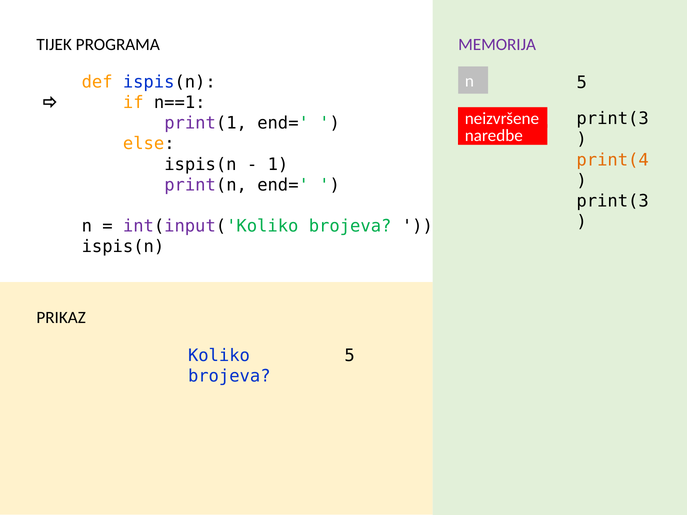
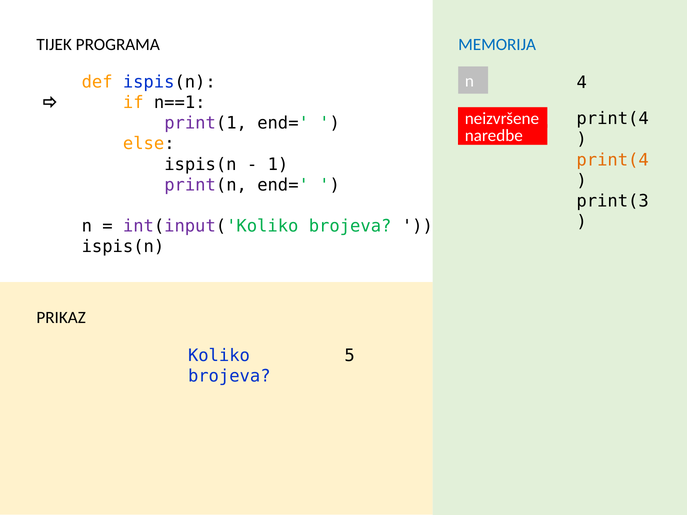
MEMORIJA colour: purple -> blue (497, 44)
n 5: 5 -> 4 (582, 83)
print(3: print(3 -> print(4 (613, 119)
